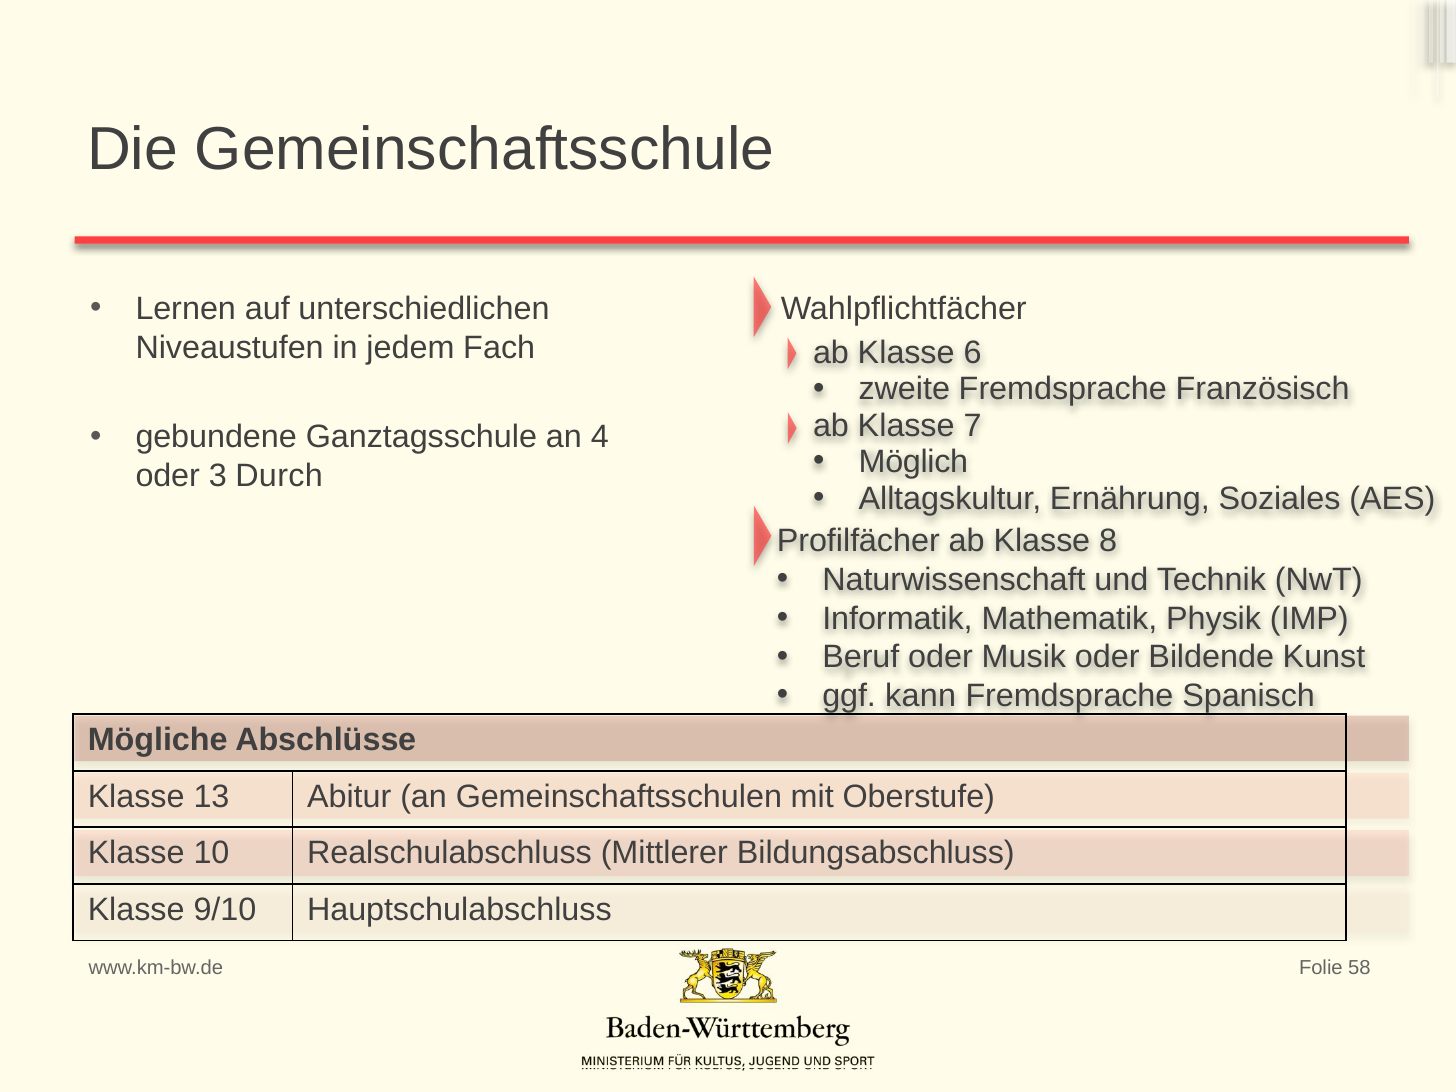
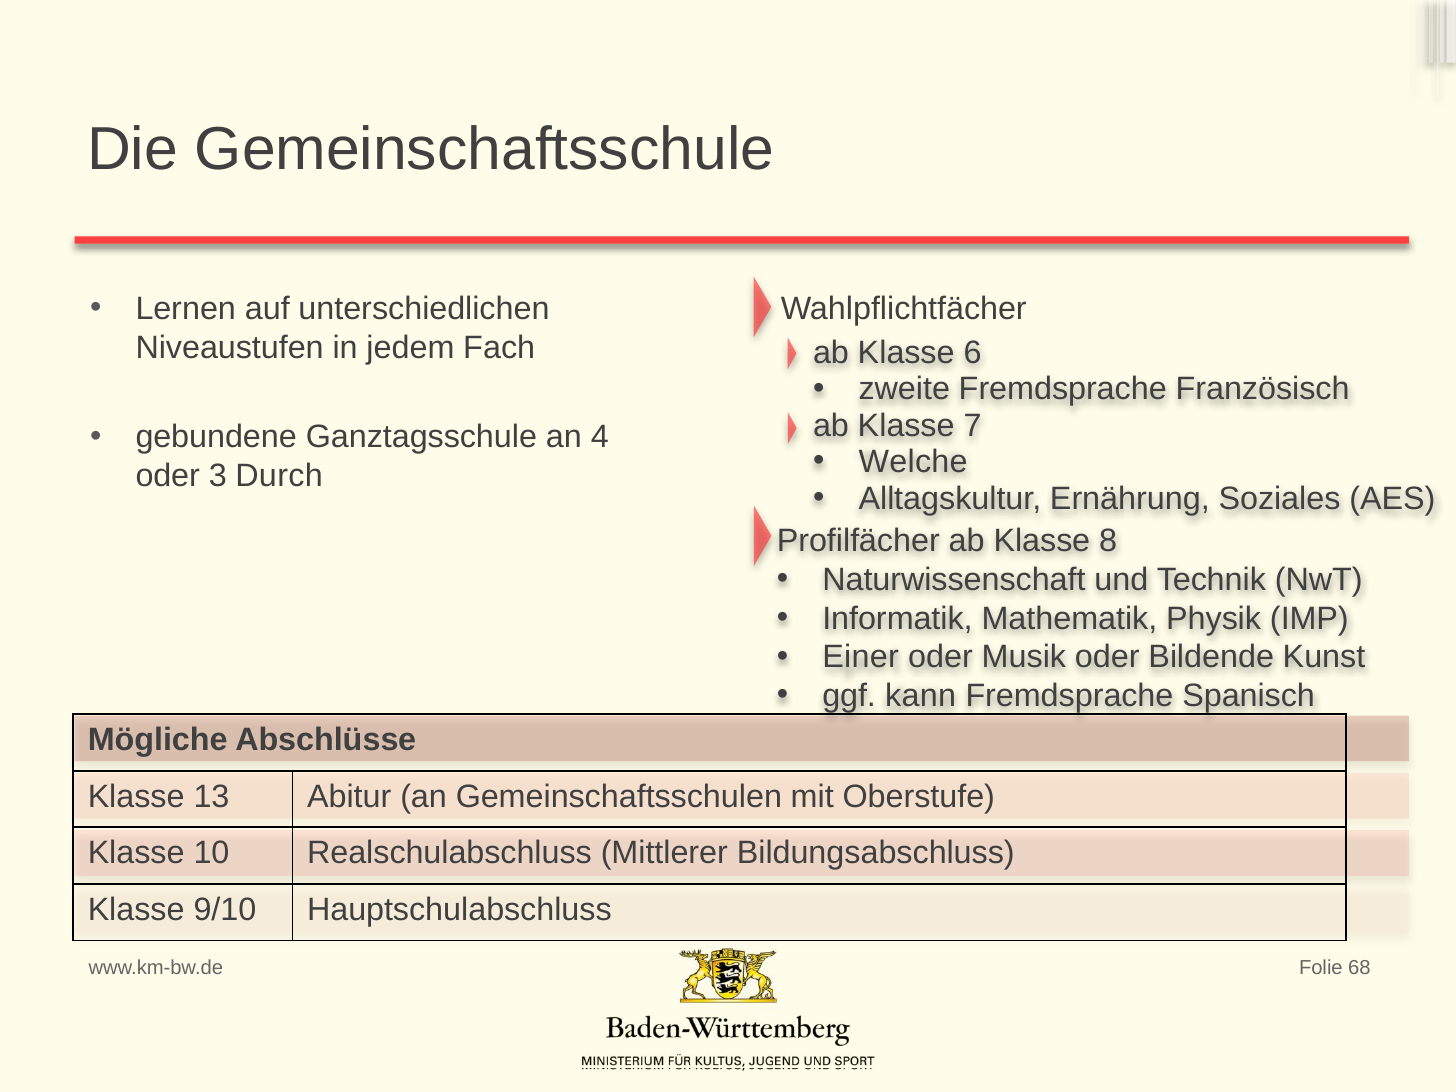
Möglich: Möglich -> Welche (913, 462)
Beruf: Beruf -> Einer (861, 657)
58: 58 -> 68 (1359, 968)
